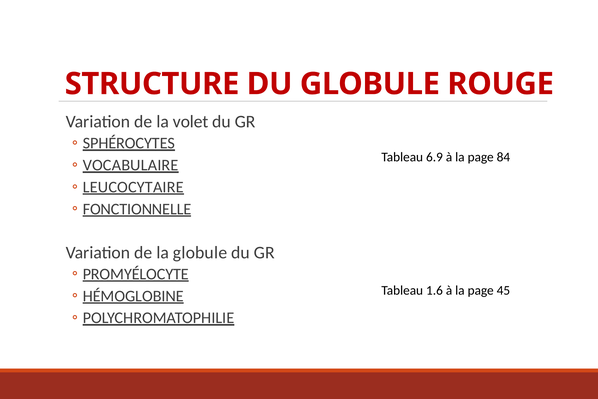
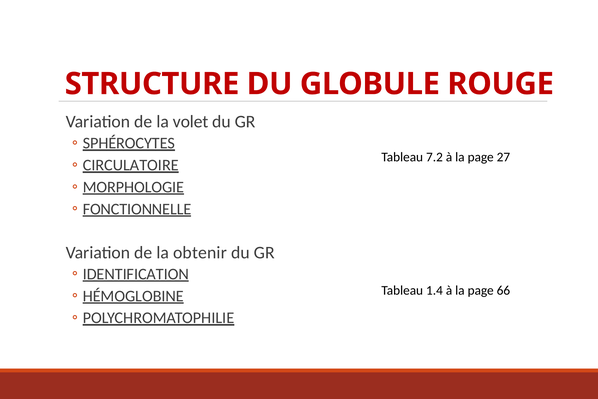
6.9: 6.9 -> 7.2 (434, 157)
84: 84 -> 27 (503, 157)
VOCABULAIRE: VOCABULAIRE -> CIRCULATOIRE (131, 165)
LEUCOCYTAIRE: LEUCOCYTAIRE -> MORPHOLOGIE (133, 187)
la globule: globule -> obtenir (200, 252)
PROMYÉLOCYTE: PROMYÉLOCYTE -> IDENTIFICATION (136, 274)
1.6: 1.6 -> 1.4 (434, 290)
45: 45 -> 66 (503, 290)
